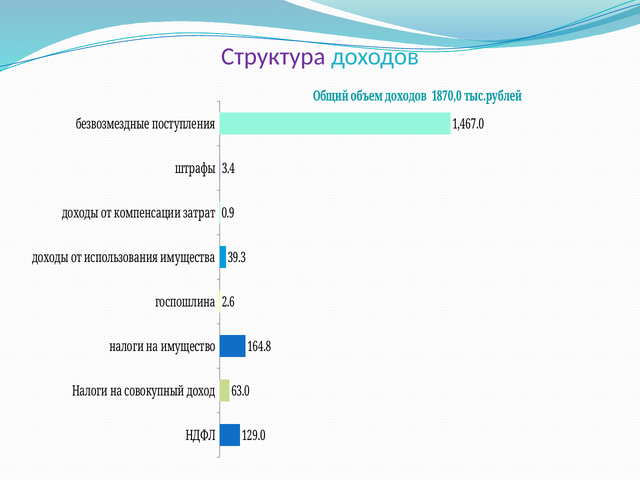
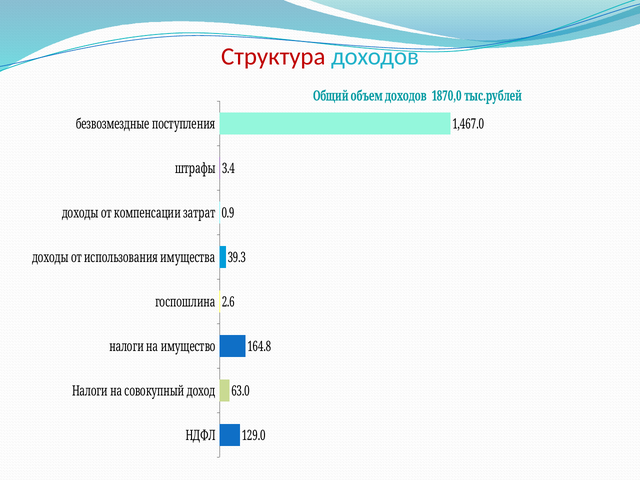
Структура colour: purple -> red (273, 57)
